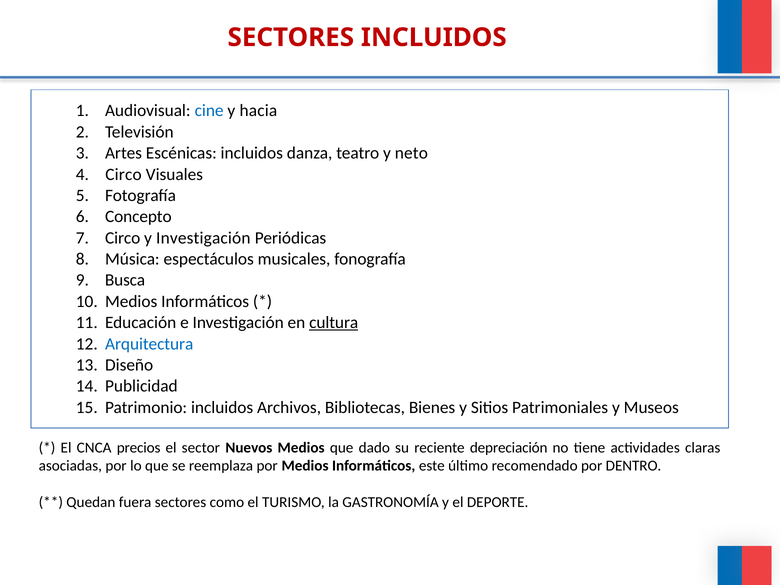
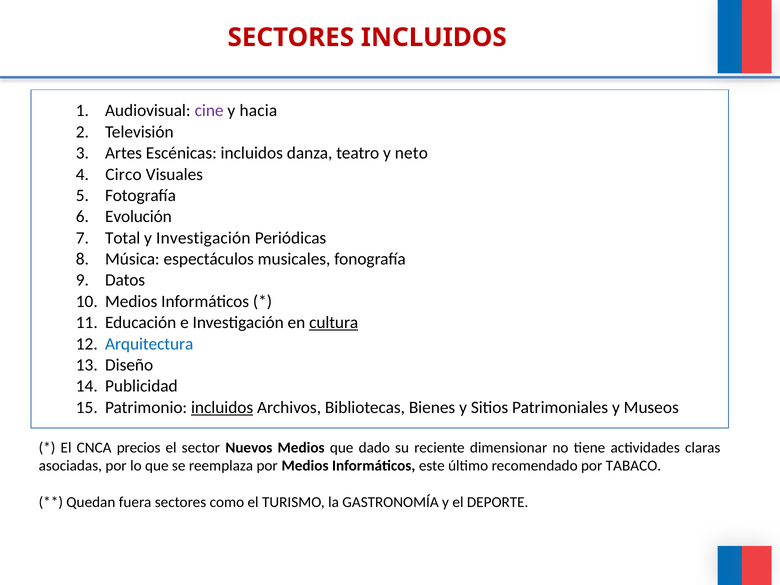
cine colour: blue -> purple (209, 111)
Concepto: Concepto -> Evolución (138, 217)
Circo: Circo -> Total (123, 238)
Busca: Busca -> Datos (125, 280)
incluidos underline: none -> present (222, 407)
depreciación: depreciación -> dimensionar (509, 448)
DENTRO: DENTRO -> TABACO (633, 466)
